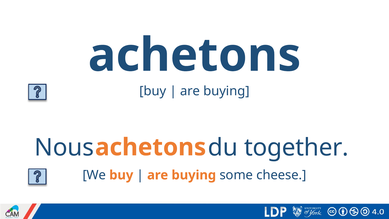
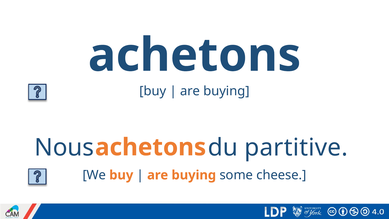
together: together -> partitive (296, 148)
